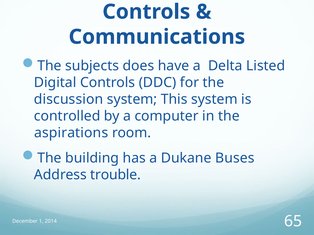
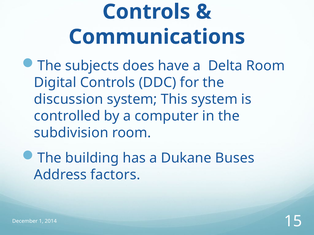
Delta Listed: Listed -> Room (266, 66)
aspirations: aspirations -> subdivision (71, 133)
trouble: trouble -> factors (115, 175)
65: 65 -> 15 (293, 222)
